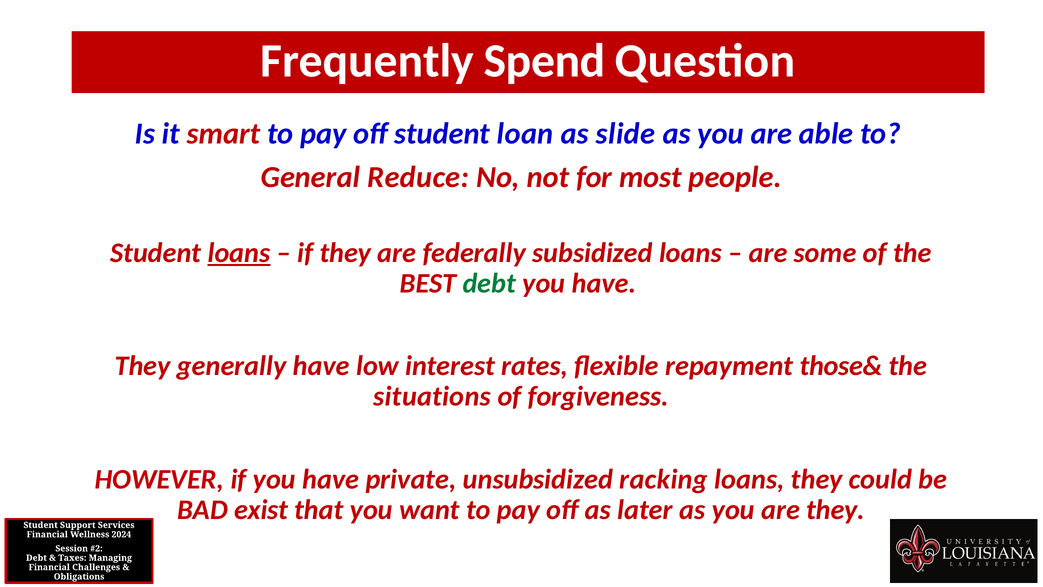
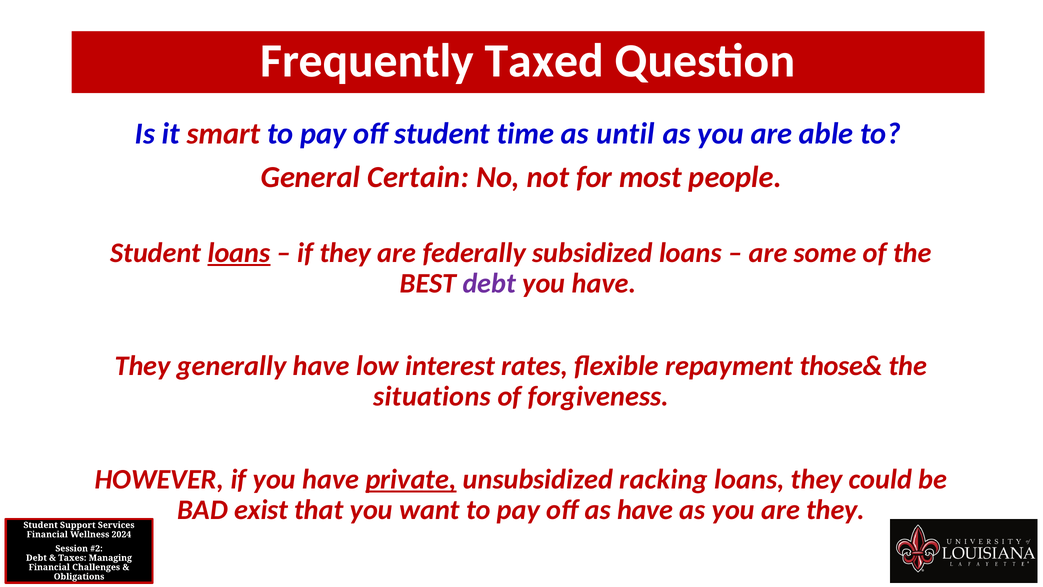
Spend: Spend -> Taxed (544, 61)
loan: loan -> time (525, 134)
slide: slide -> until (626, 134)
Reduce: Reduce -> Certain (418, 177)
debt colour: green -> purple (489, 283)
private underline: none -> present (411, 479)
as later: later -> have (645, 510)
